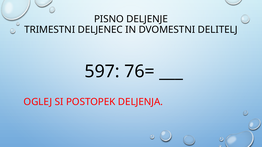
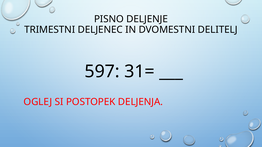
76=: 76= -> 31= (139, 72)
